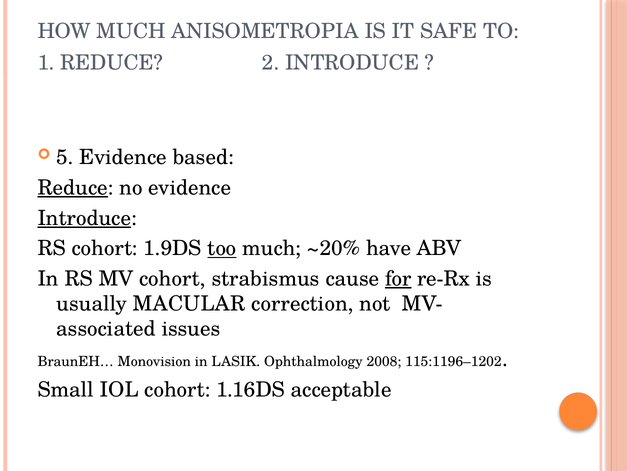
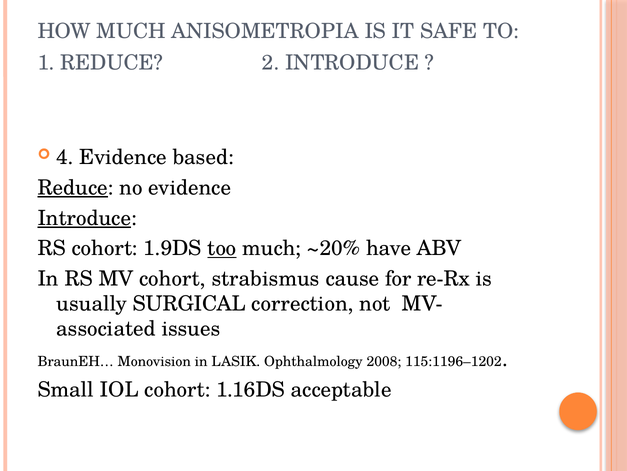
5: 5 -> 4 (65, 157)
for underline: present -> none (398, 278)
MACULAR: MACULAR -> SURGICAL (189, 303)
